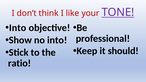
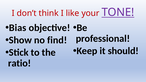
Into: Into -> Bias (18, 28)
no into: into -> find (57, 40)
